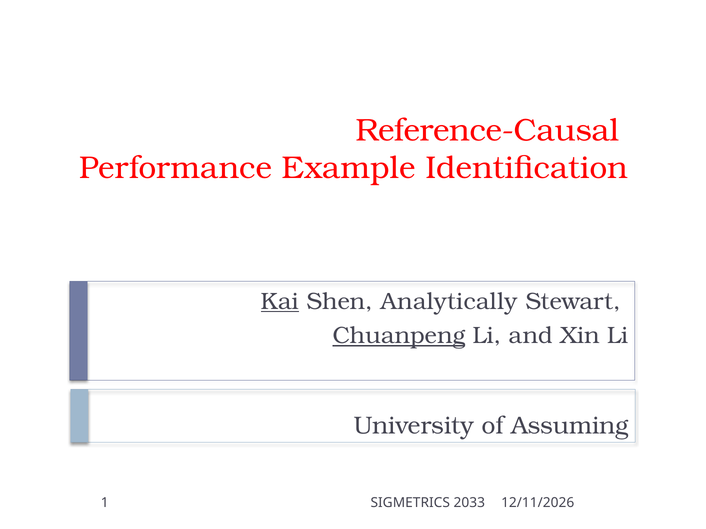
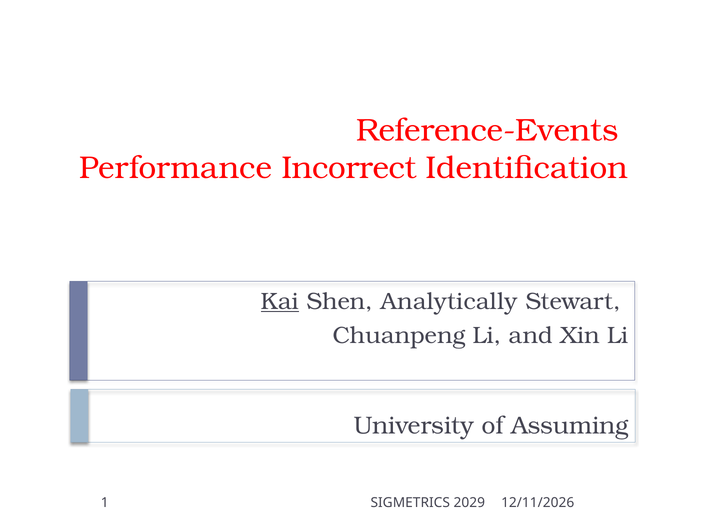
Reference-Causal: Reference-Causal -> Reference-Events (487, 130)
Example: Example -> Incorrect (349, 168)
Chuanpeng underline: present -> none (399, 336)
2033: 2033 -> 2029 (469, 503)
